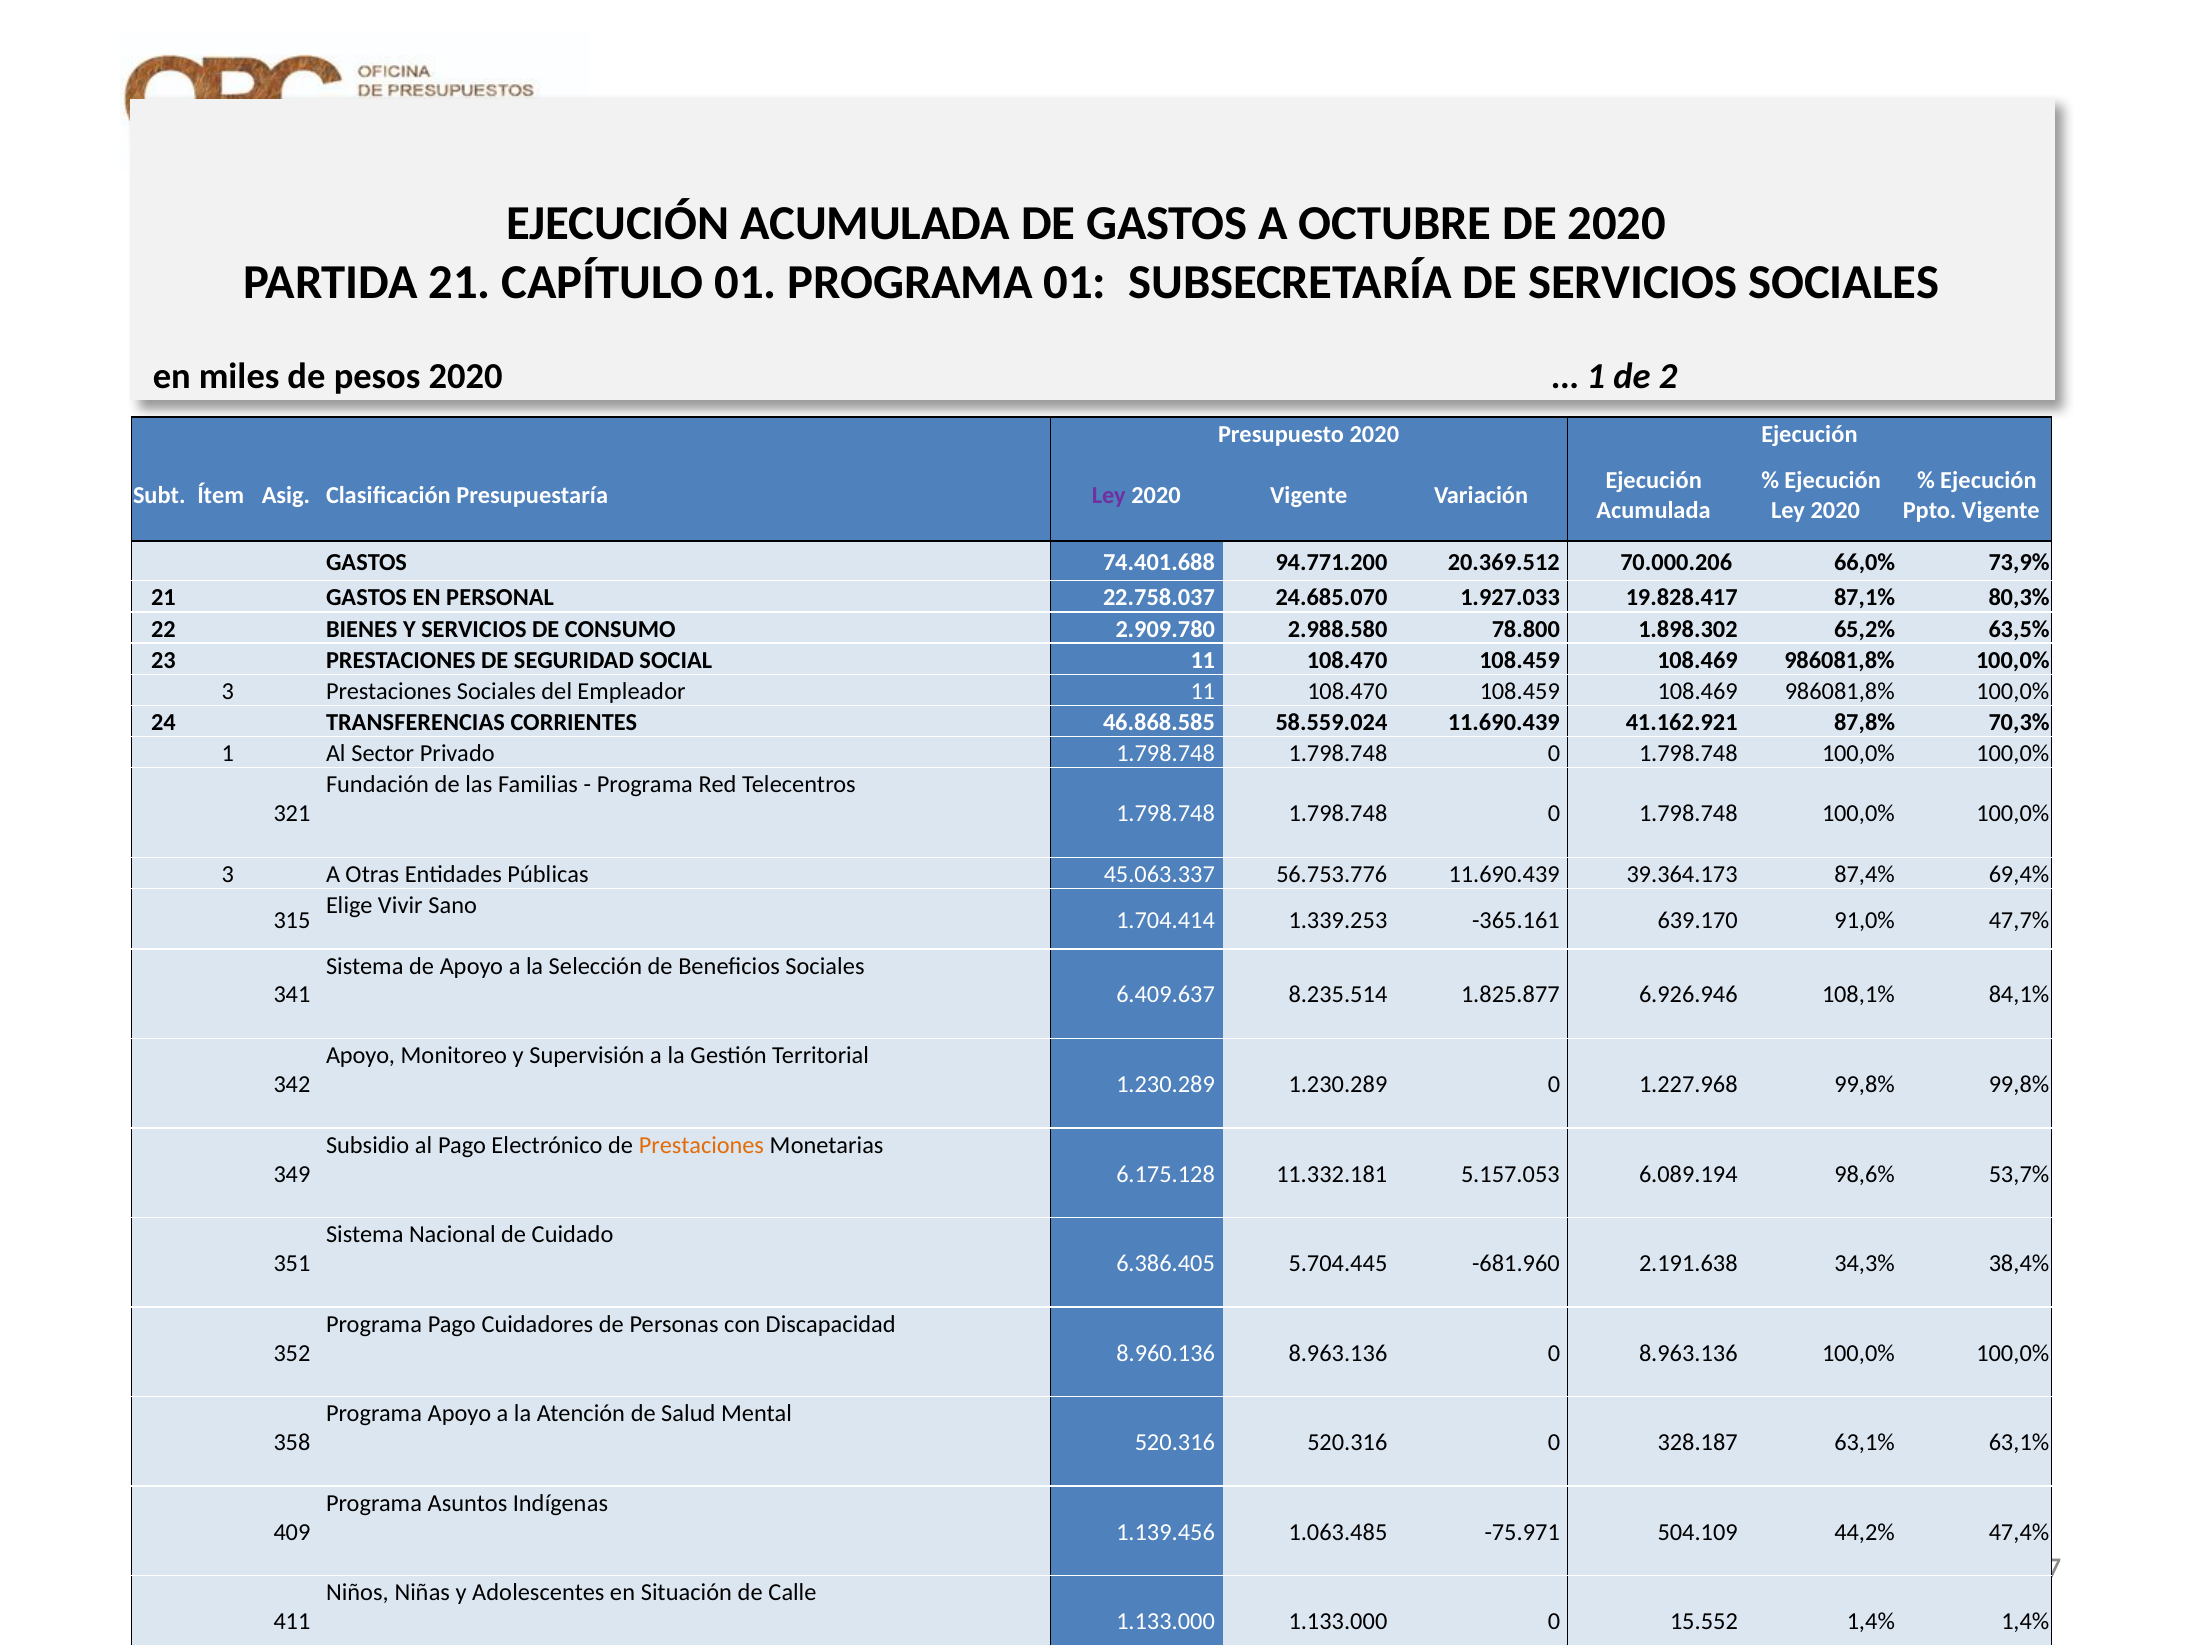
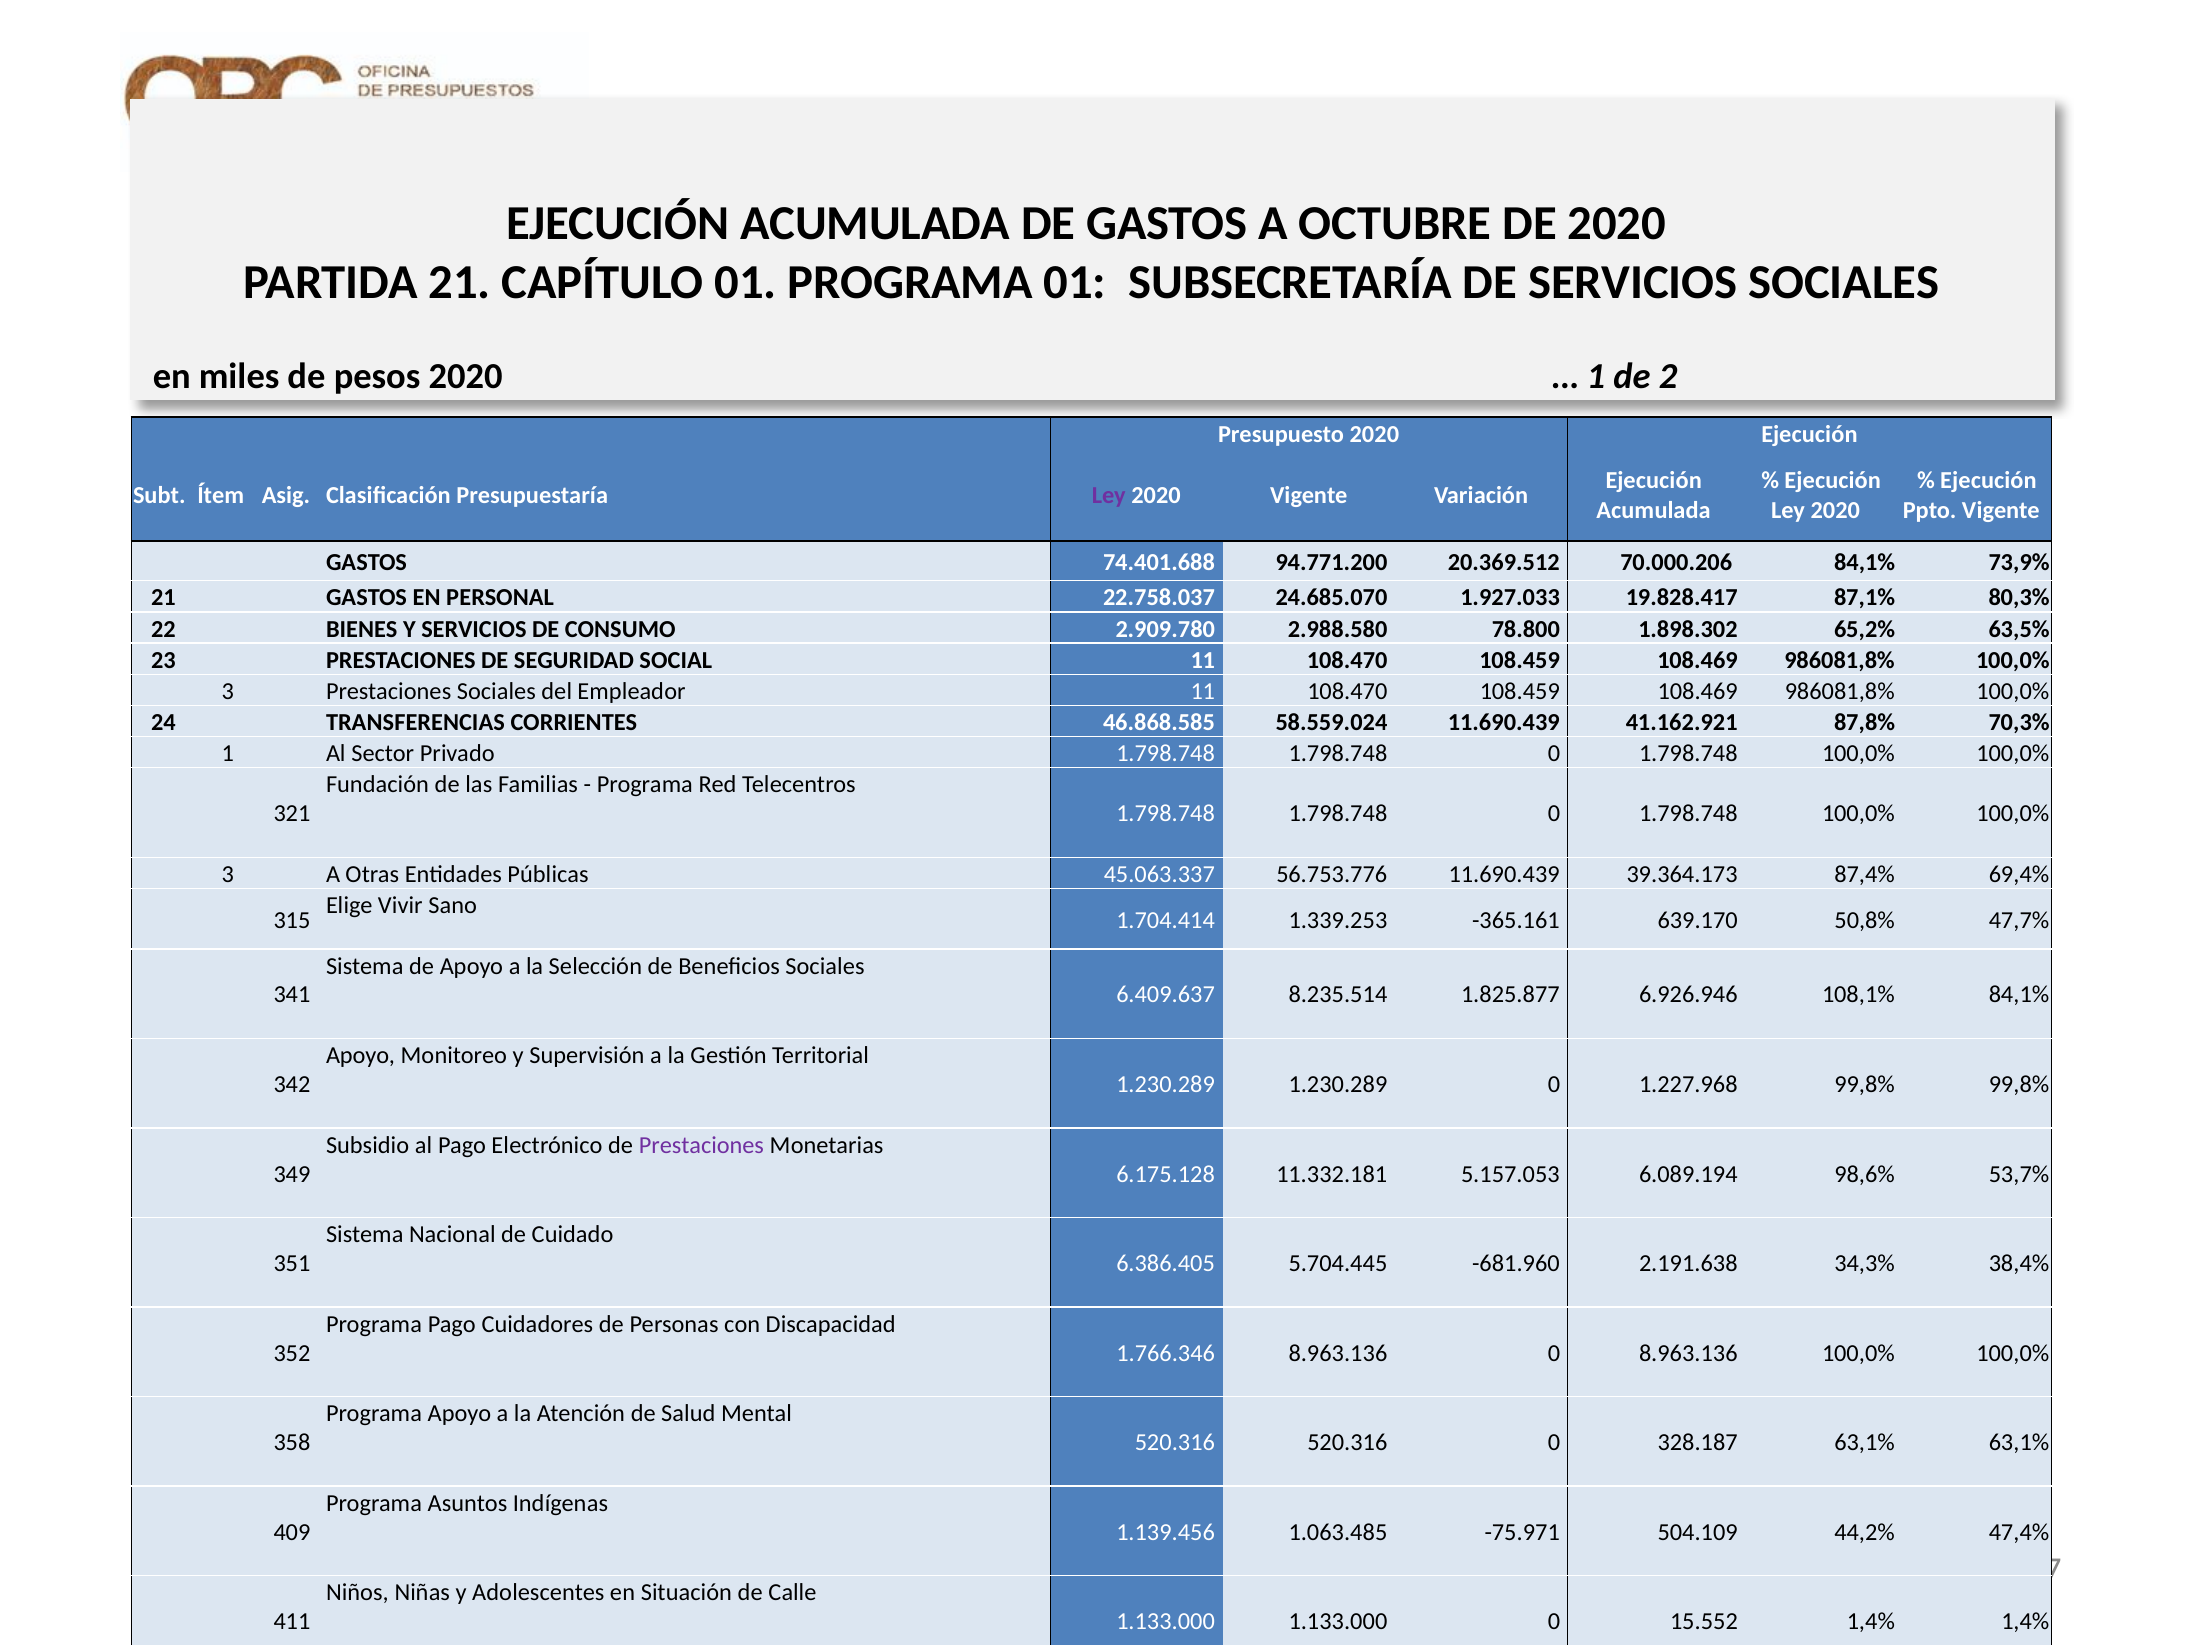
70.000.206 66,0%: 66,0% -> 84,1% (1865, 562)
91,0%: 91,0% -> 50,8% (1865, 920)
Prestaciones colour: orange -> purple (701, 1145)
8.960.136: 8.960.136 -> 1.766.346 (1166, 1353)
